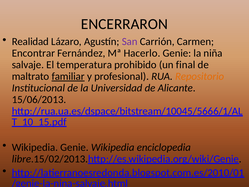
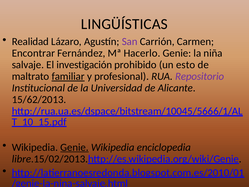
ENCERRARON: ENCERRARON -> LINGÜÍSTICAS (124, 24)
temperatura: temperatura -> investigación (84, 65)
final: final -> esto (186, 65)
Repositorio colour: orange -> purple (200, 76)
15/06/2013: 15/06/2013 -> 15/62/2013 (39, 99)
Genie underline: none -> present (74, 147)
